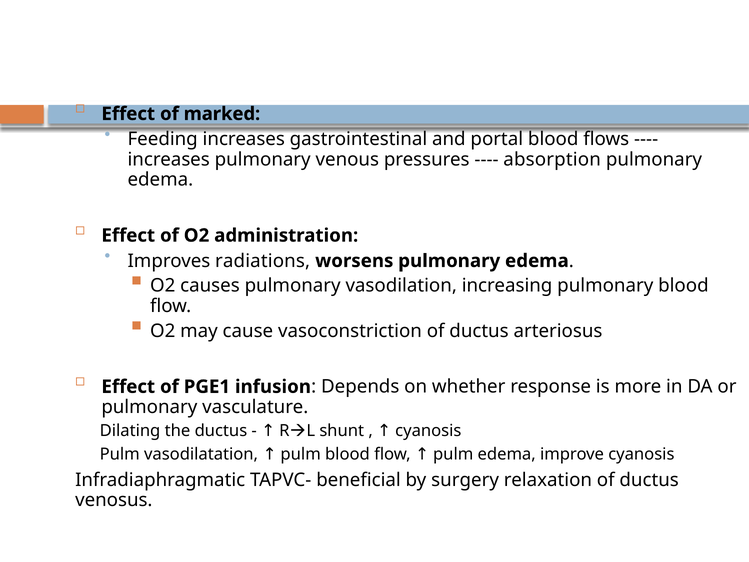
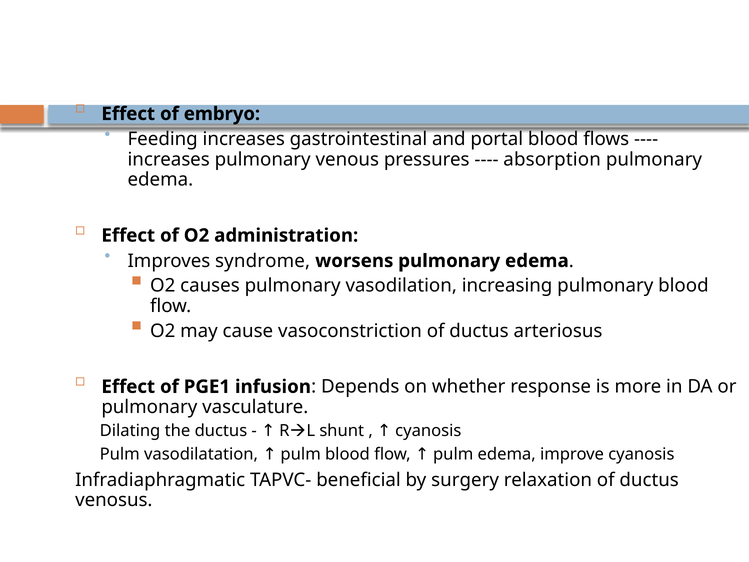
marked: marked -> embryo (222, 114)
radiations: radiations -> syndrome (263, 261)
